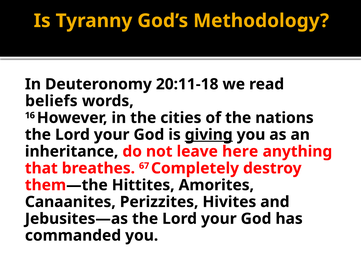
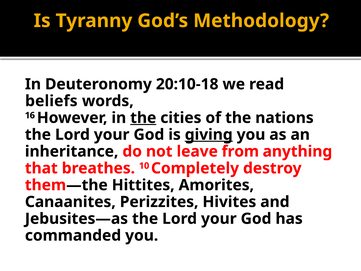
20:11-18: 20:11-18 -> 20:10-18 (187, 84)
the underline: none -> present (143, 118)
here: here -> from (240, 151)
67: 67 -> 10 (144, 166)
